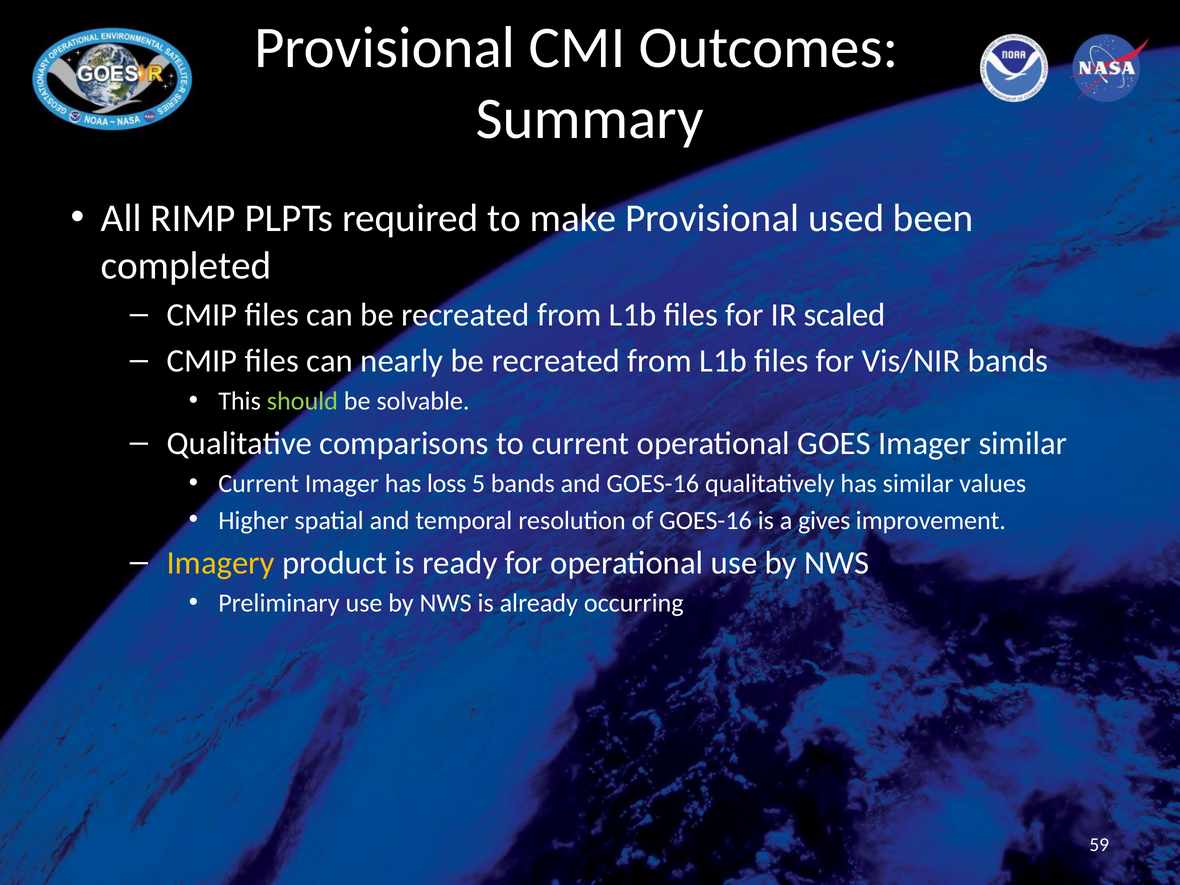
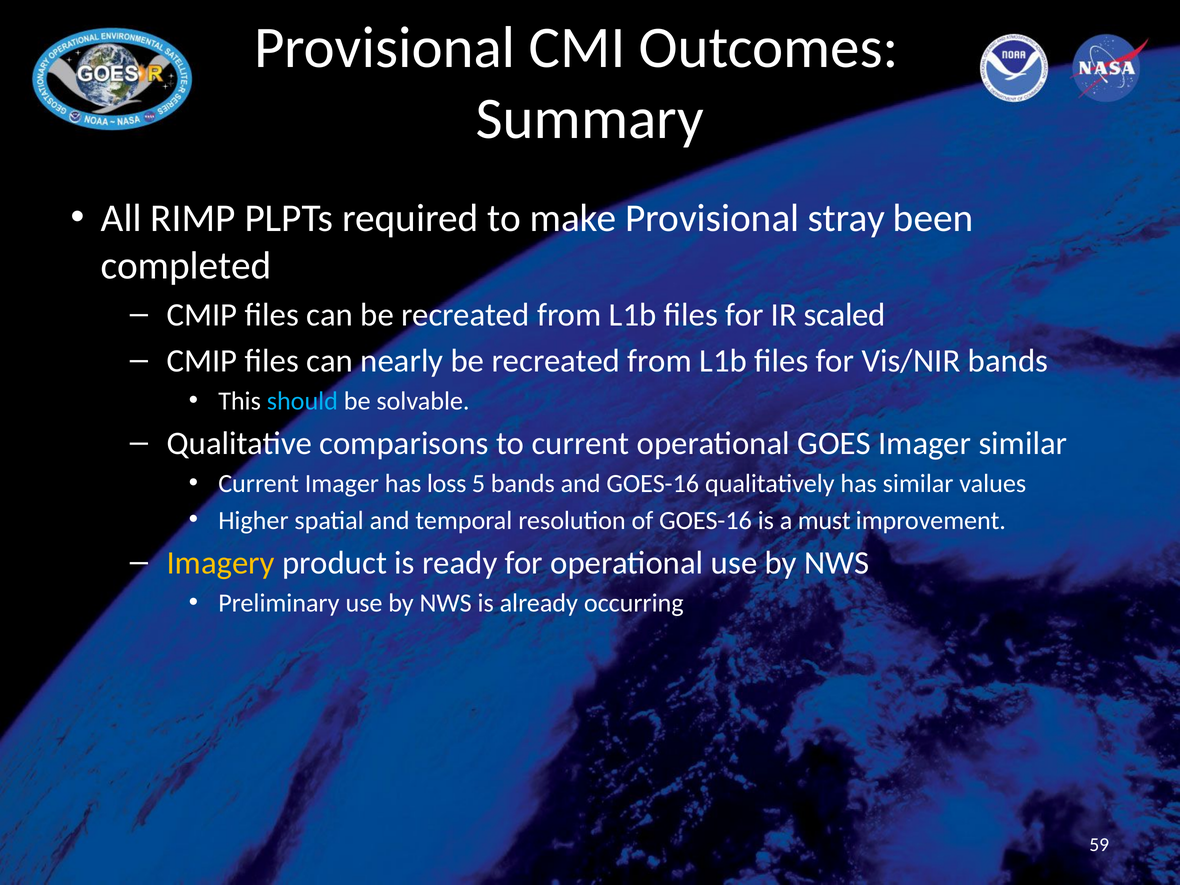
used: used -> stray (846, 218)
should colour: light green -> light blue (302, 401)
gives: gives -> must (824, 520)
